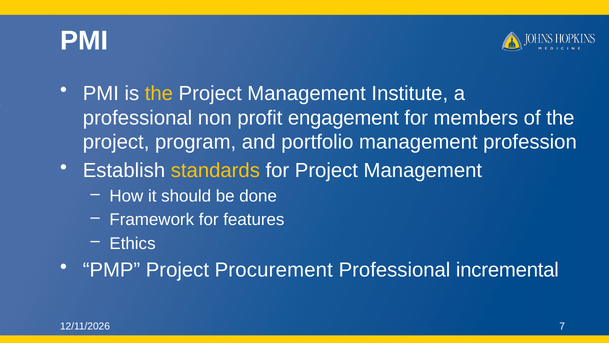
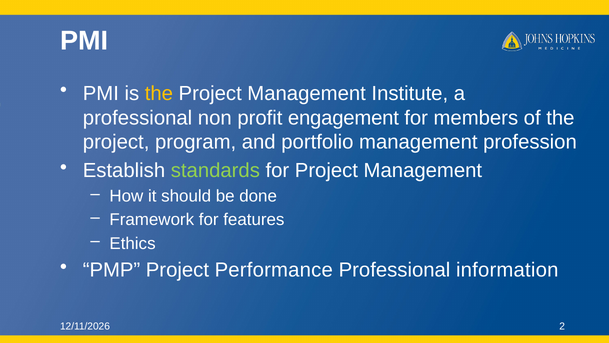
standards colour: yellow -> light green (215, 170)
Procurement: Procurement -> Performance (274, 270)
incremental: incremental -> information (507, 270)
7: 7 -> 2 (562, 326)
